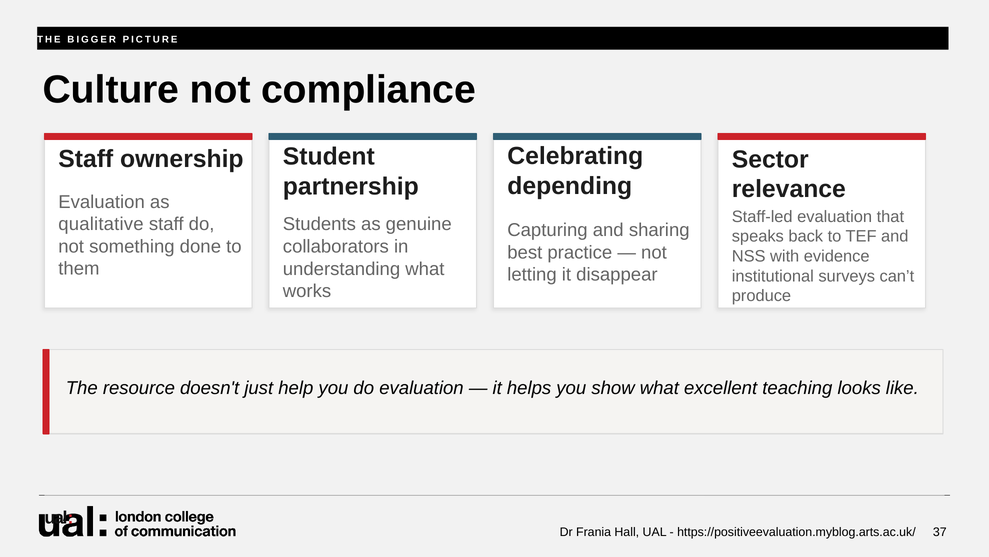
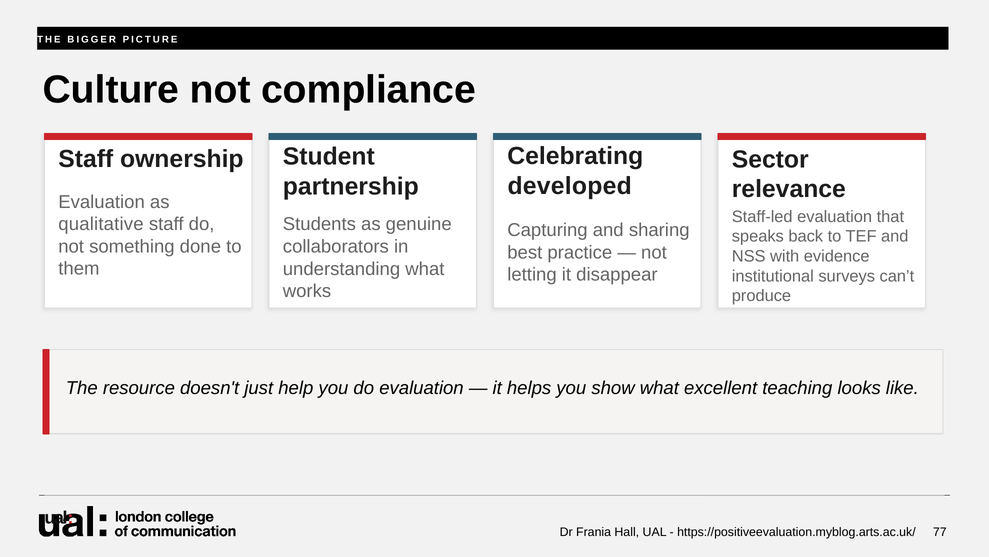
depending: depending -> developed (570, 186)
37: 37 -> 77 (940, 531)
